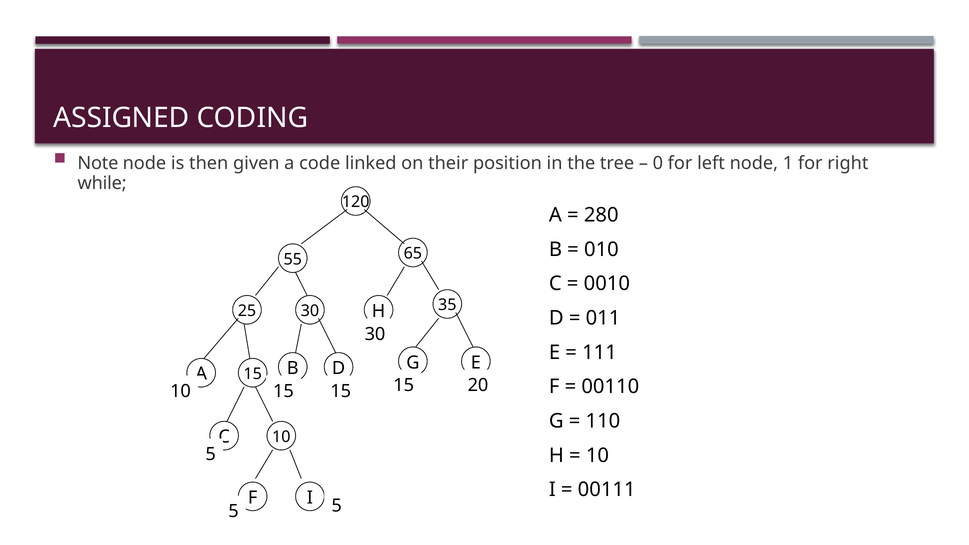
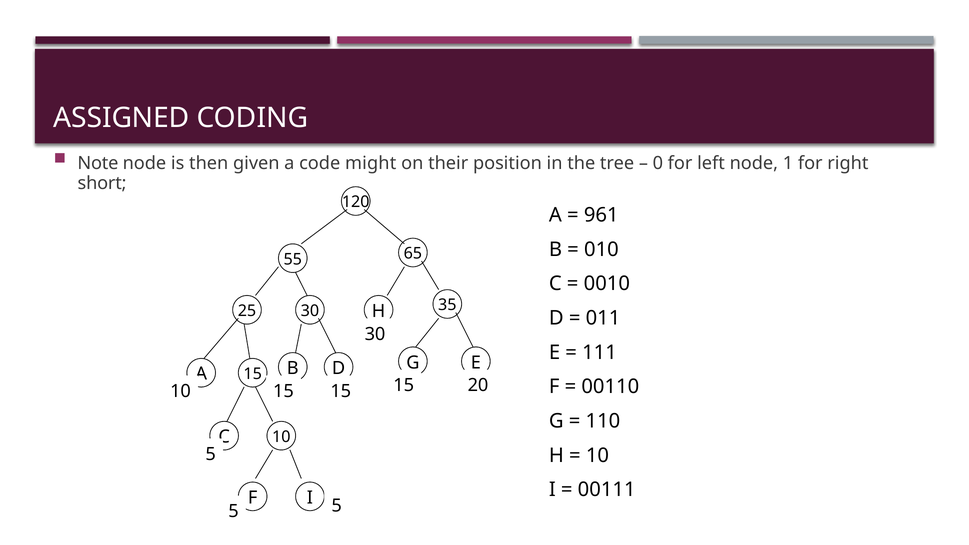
linked: linked -> might (371, 164)
while: while -> short (102, 183)
280: 280 -> 961 (601, 215)
